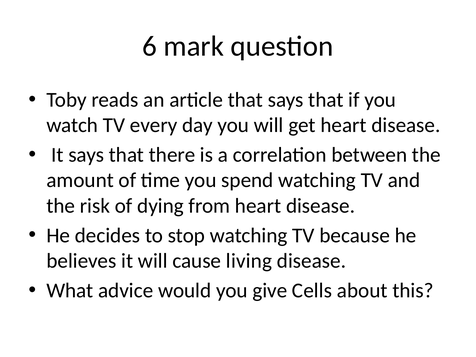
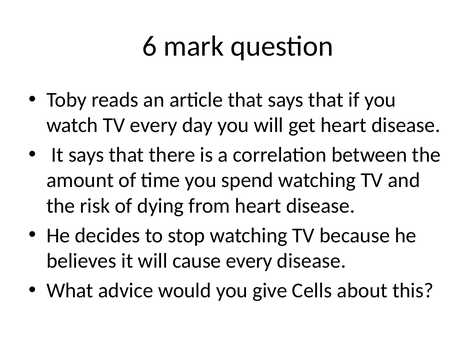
cause living: living -> every (249, 261)
